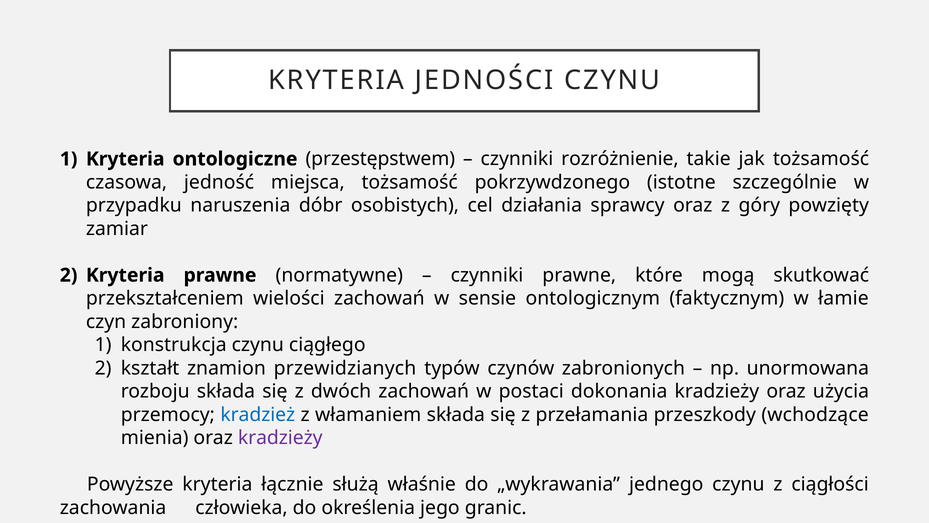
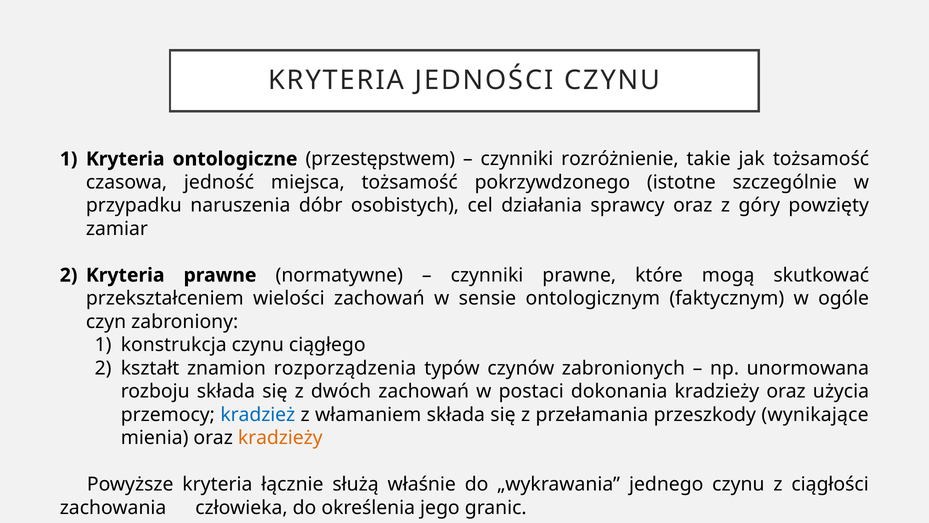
łamie: łamie -> ogóle (844, 298)
przewidzianych: przewidzianych -> rozporządzenia (345, 368)
wchodzące: wchodzące -> wynikające (815, 414)
kradzieży colour: purple -> orange (280, 438)
